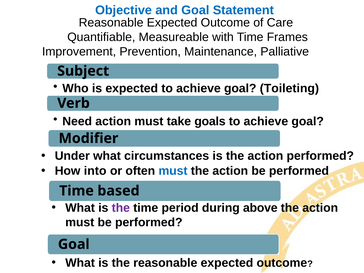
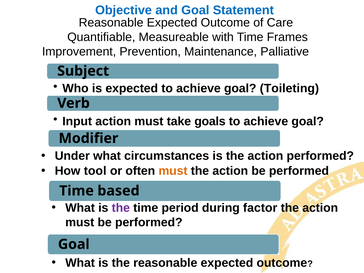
Need: Need -> Input (77, 121)
into: into -> tool (95, 171)
must colour: blue -> orange (173, 171)
above: above -> factor (260, 208)
